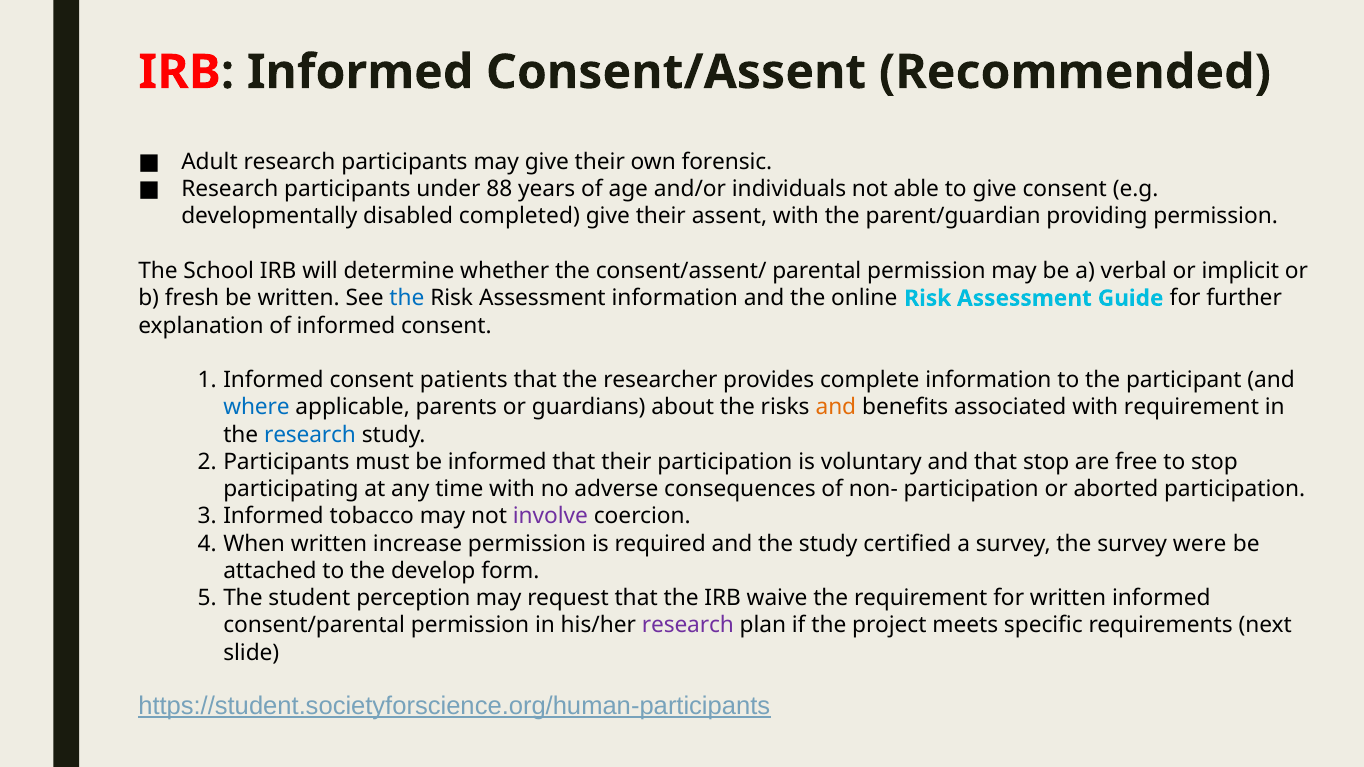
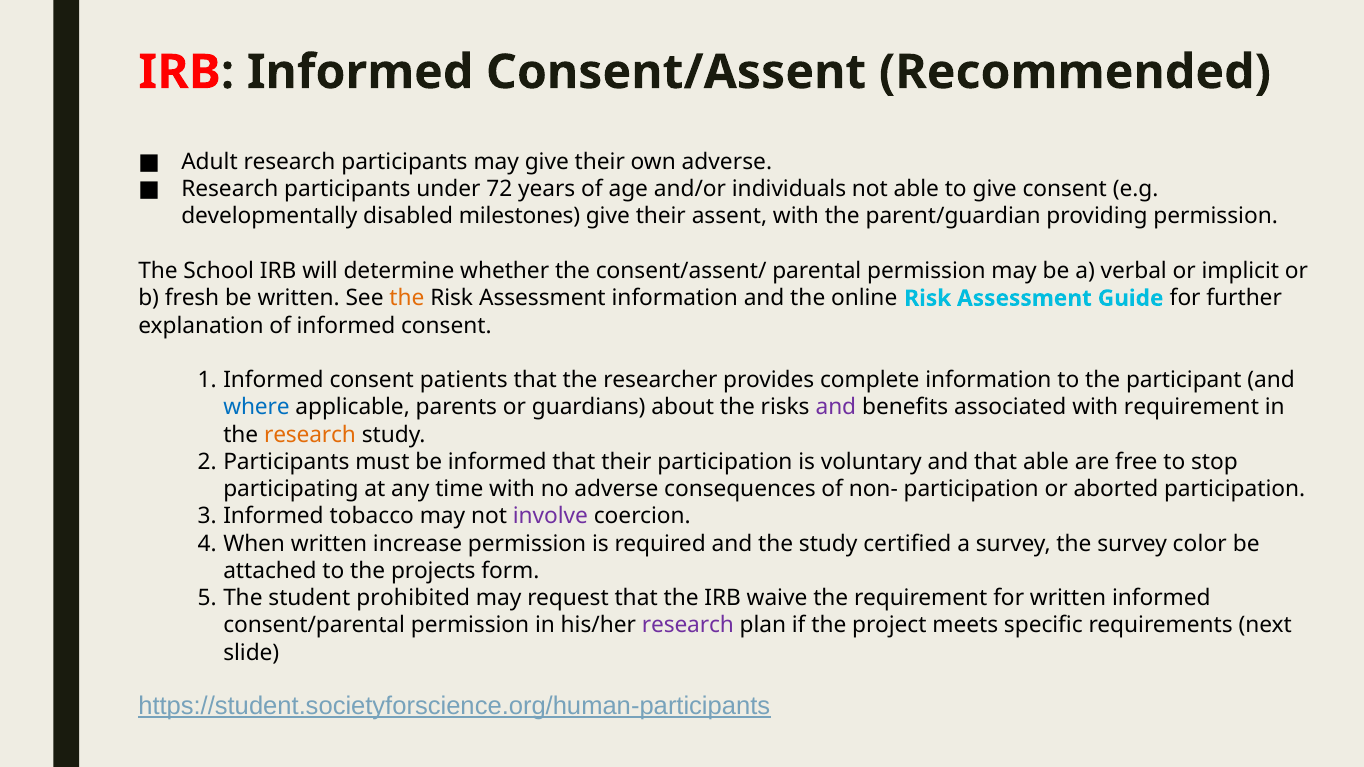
own forensic: forensic -> adverse (727, 162)
88: 88 -> 72 (499, 189)
completed: completed -> milestones (520, 217)
the colour: blue -> orange (407, 298)
and colour: orange -> purple (836, 407)
research colour: blue -> orange (310, 435)
that stop: stop -> able (1046, 462)
were: were -> color (1200, 544)
develop: develop -> projects (433, 571)
perception: perception -> prohibited (413, 598)
